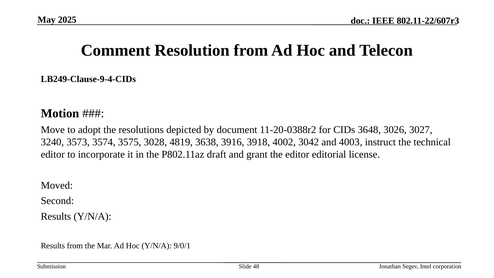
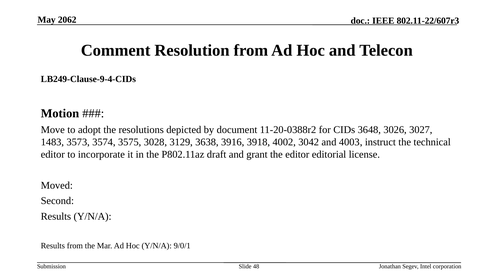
2025: 2025 -> 2062 (67, 20)
3240: 3240 -> 1483 (52, 142)
4819: 4819 -> 3129 (181, 142)
